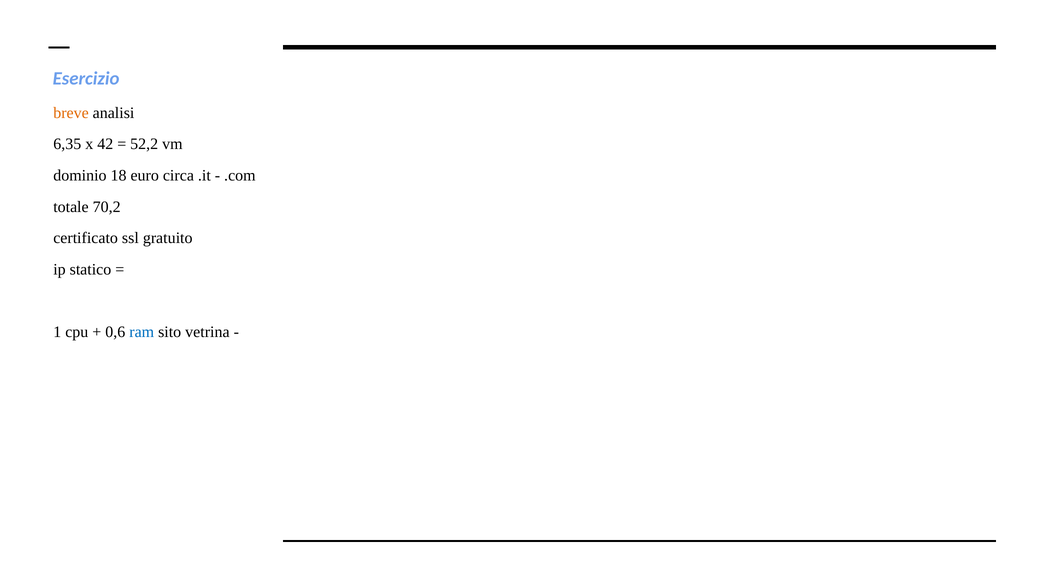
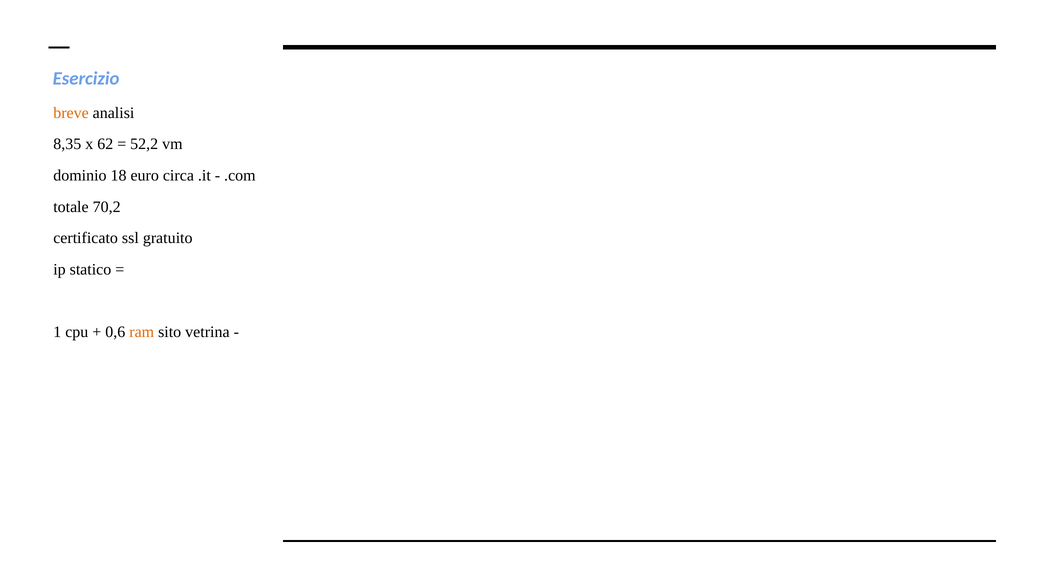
6,35: 6,35 -> 8,35 (67, 144)
42: 42 -> 62 (105, 144)
ram colour: blue -> orange (142, 332)
